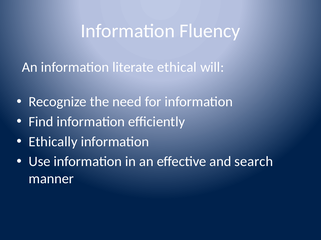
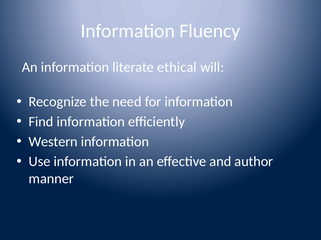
Ethically: Ethically -> Western (53, 142)
search: search -> author (254, 162)
